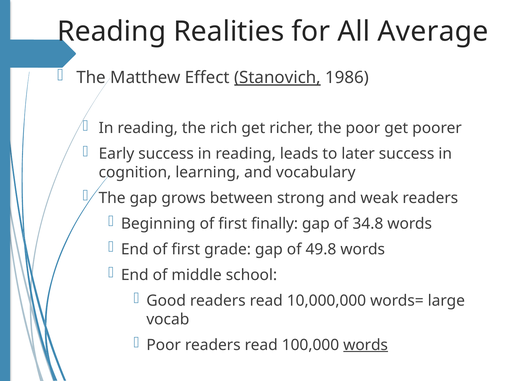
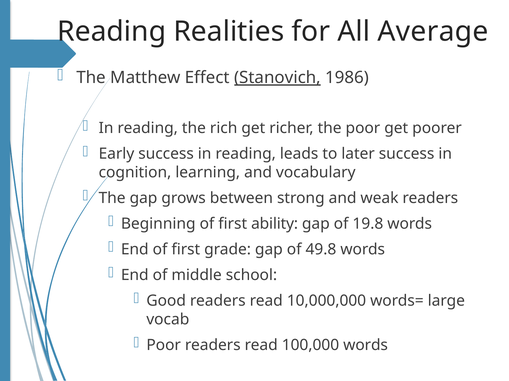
finally: finally -> ability (275, 224)
34.8: 34.8 -> 19.8 (368, 224)
words underline: present -> none (366, 346)
